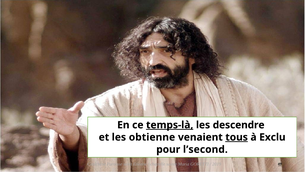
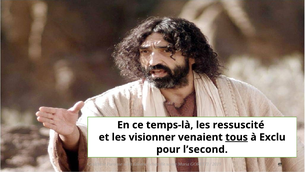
temps-là underline: present -> none (170, 125)
descendre: descendre -> ressuscité (239, 125)
obtienne: obtienne -> visionner (152, 137)
